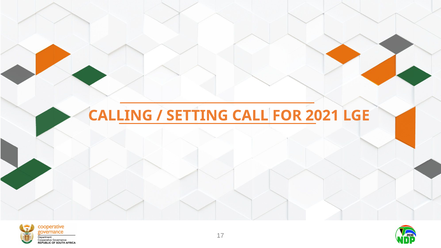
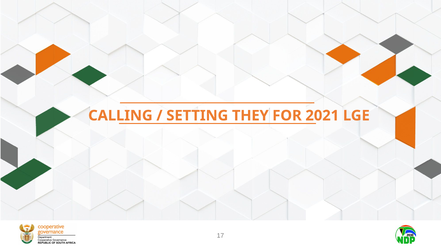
CALL: CALL -> THEY (250, 116)
